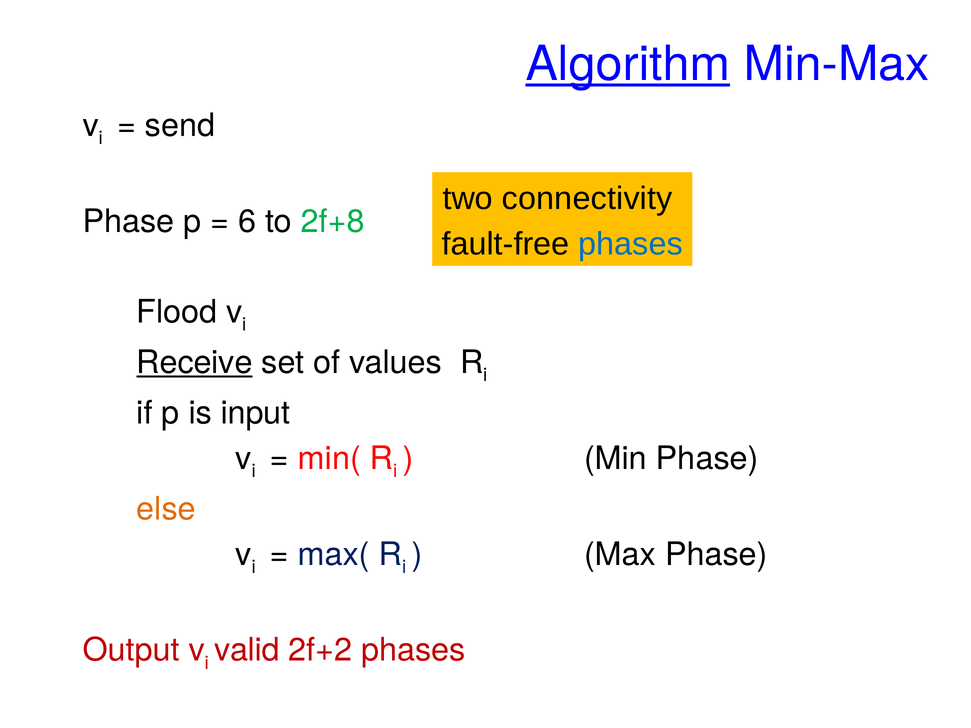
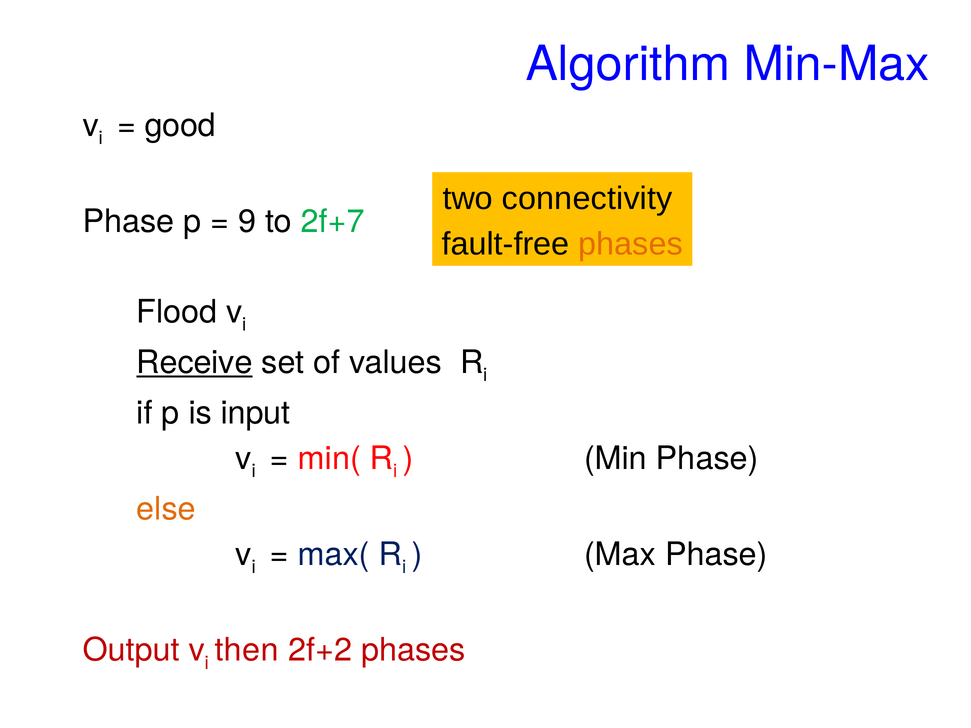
Algorithm underline: present -> none (628, 64)
send: send -> good (180, 125)
6: 6 -> 9 (247, 221)
2f+8: 2f+8 -> 2f+7 (333, 221)
phases colour: blue -> orange (631, 244)
valid: valid -> then (247, 651)
